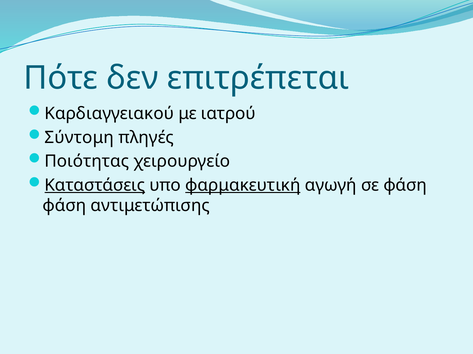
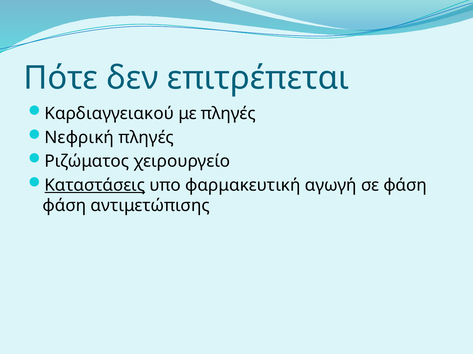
με ιατρού: ιατρού -> πληγές (228, 114)
Σύντομη: Σύντομη -> Νεφρική (79, 138)
Ποιότητας: Ποιότητας -> Ριζώματος (87, 162)
φαρμακευτική underline: present -> none (243, 186)
